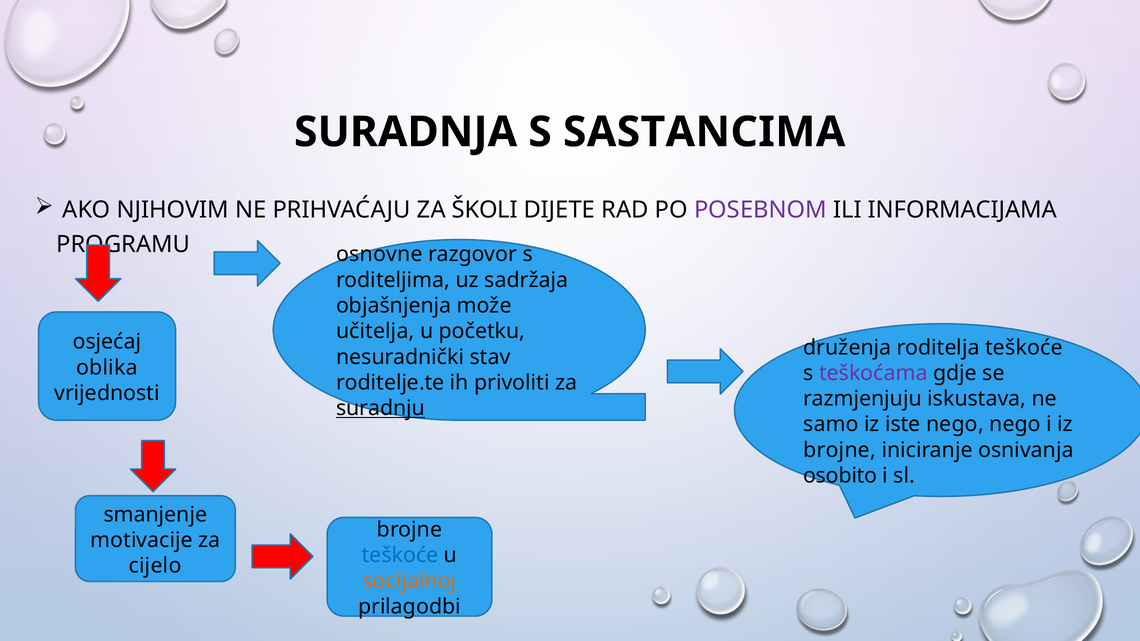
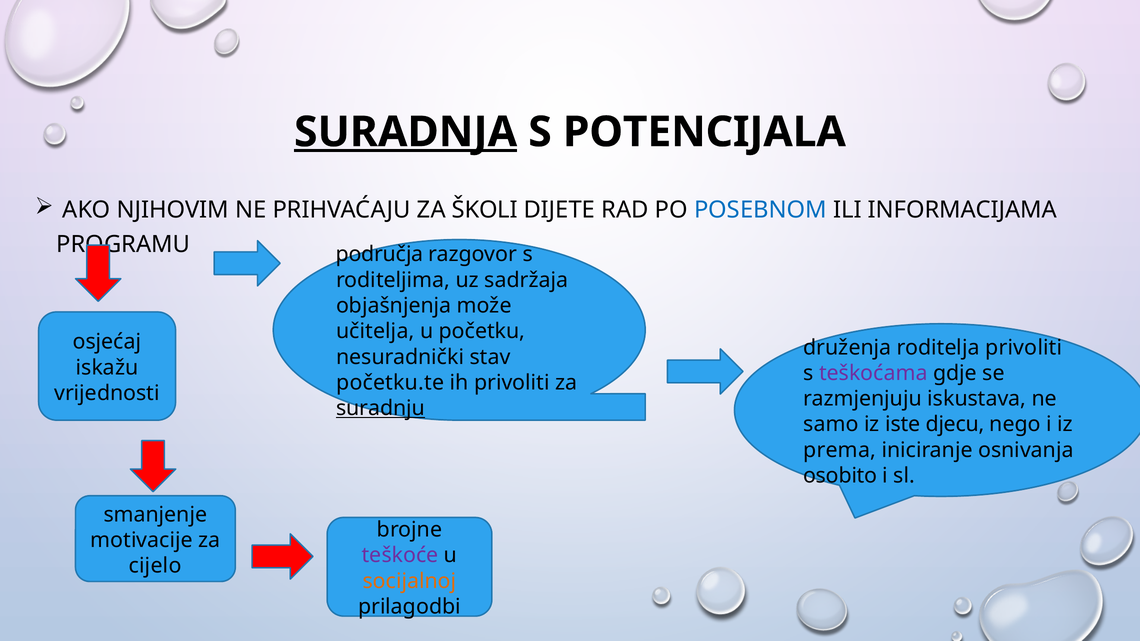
SURADNJA underline: none -> present (406, 132)
SASTANCIMA: SASTANCIMA -> POTENCIJALA (704, 132)
POSEBNOM colour: purple -> blue (760, 210)
osnovne: osnovne -> područja (380, 255)
roditelja teškoće: teškoće -> privoliti (1024, 348)
oblika: oblika -> iskažu (107, 368)
roditelje.te: roditelje.te -> početku.te (390, 383)
iste nego: nego -> djecu (955, 425)
brojne: brojne -> prema (840, 450)
teškoće colour: blue -> purple (400, 556)
